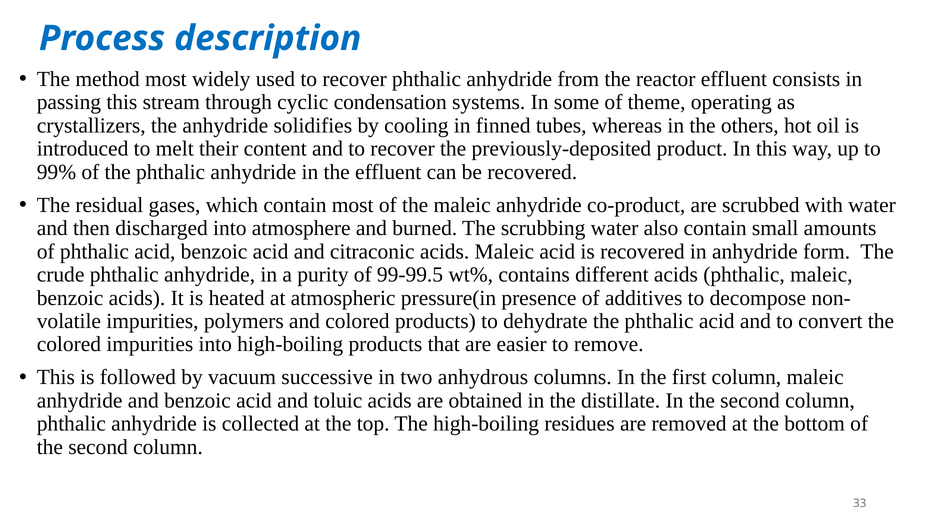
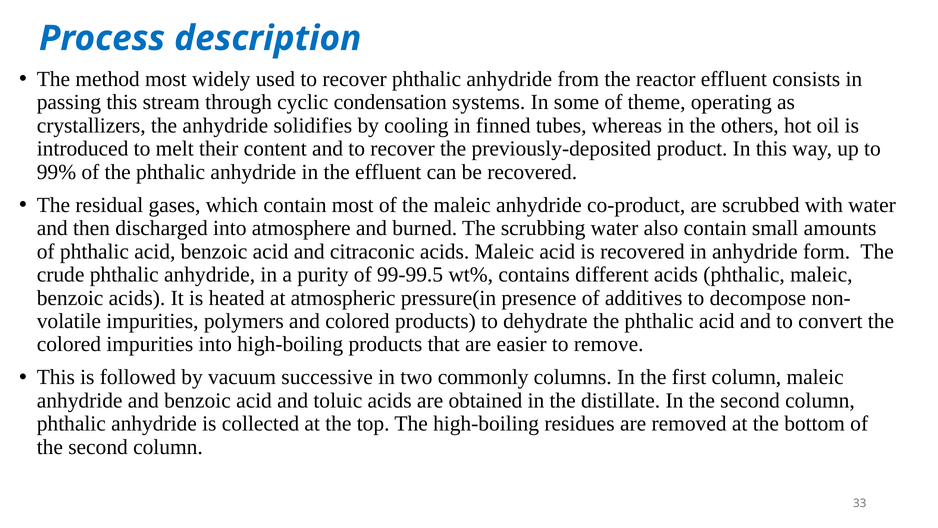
anhydrous: anhydrous -> commonly (483, 377)
